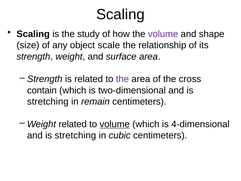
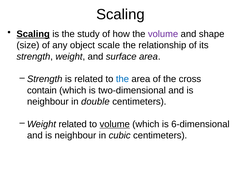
Scaling underline: none -> present (33, 34)
the colour: purple -> blue (122, 79)
stretching: stretching -> neighbour (48, 101)
remain: remain -> double (95, 101)
4-dimensional: 4-dimensional -> 6-dimensional (200, 124)
stretching: stretching -> neighbour (75, 135)
